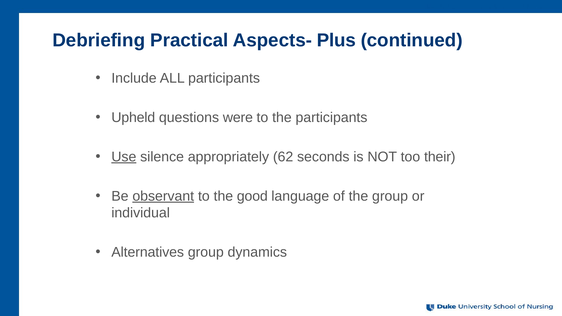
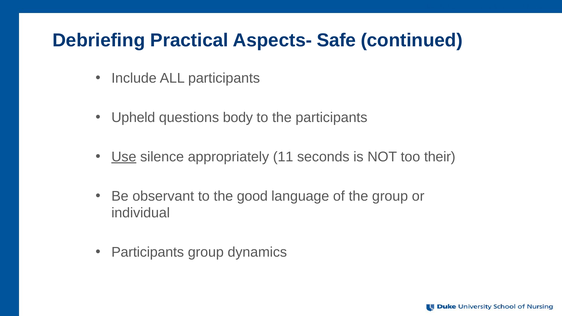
Plus: Plus -> Safe (336, 40)
were: were -> body (238, 118)
62: 62 -> 11 (283, 157)
observant underline: present -> none (163, 196)
Alternatives: Alternatives -> Participants (148, 252)
